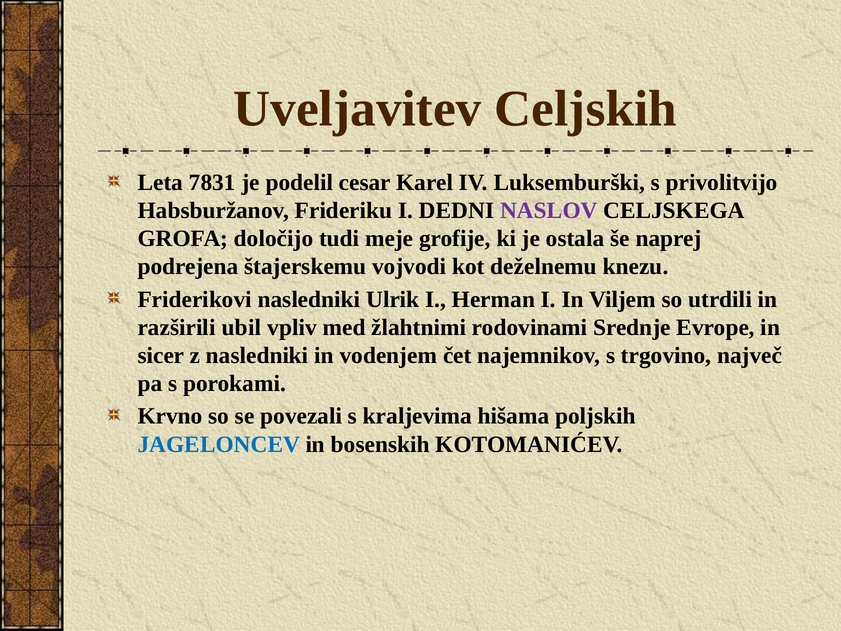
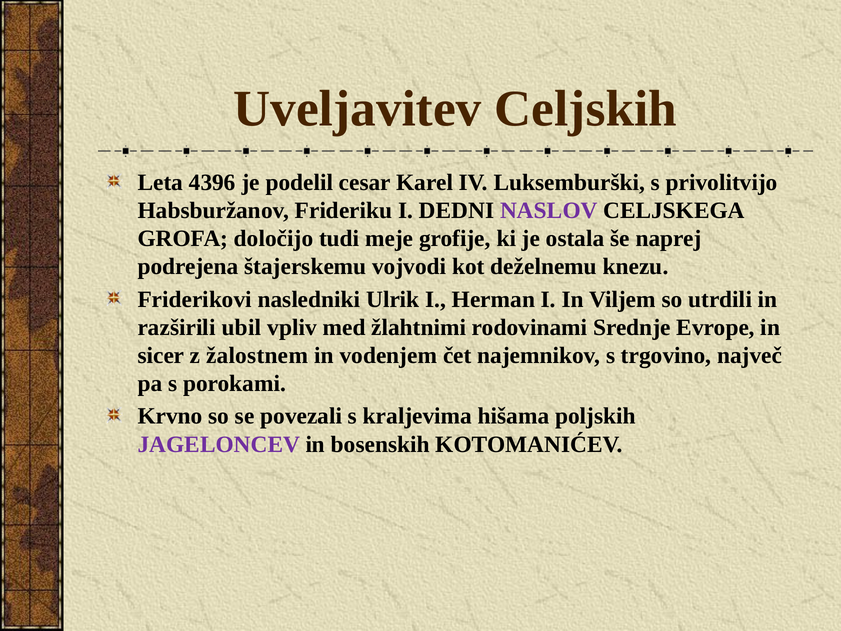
7831: 7831 -> 4396 (212, 182)
z nasledniki: nasledniki -> žalostnem (257, 355)
JAGELONCEV colour: blue -> purple (219, 444)
